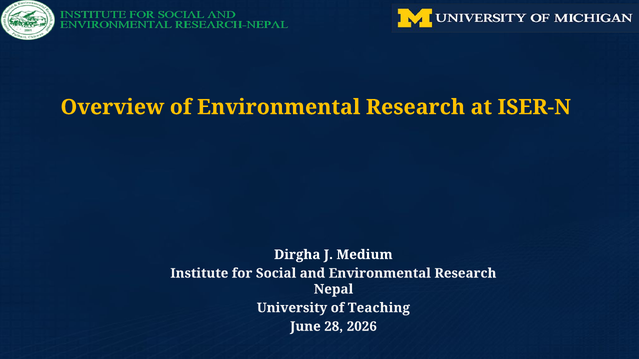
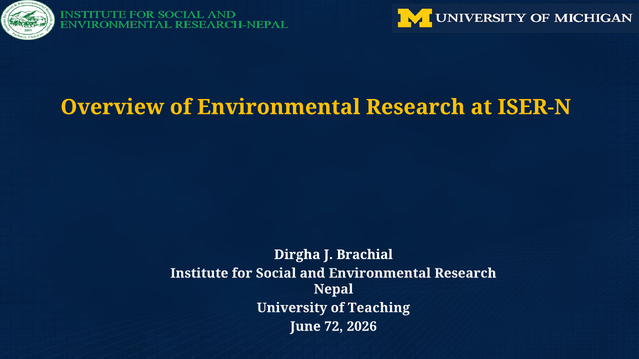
Medium: Medium -> Brachial (365, 255)
28: 28 -> 72 (334, 327)
